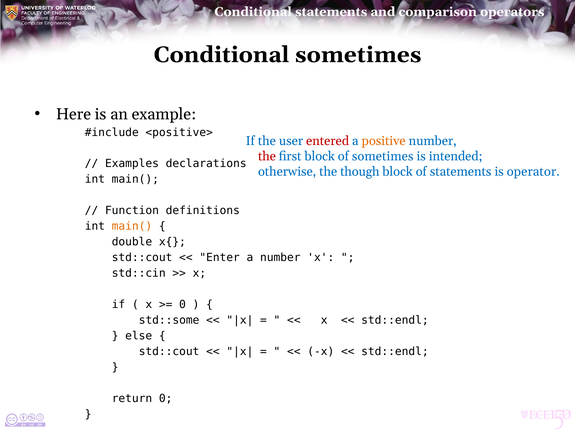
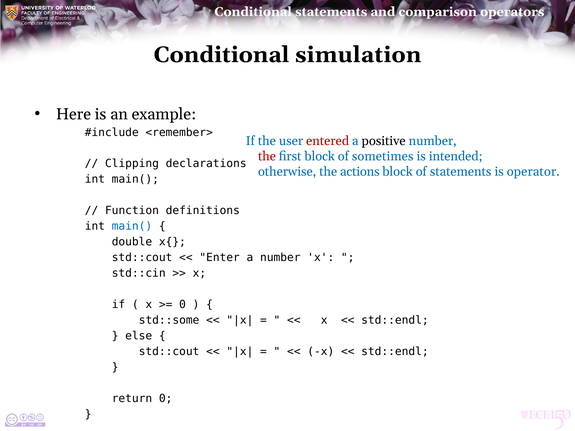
Conditional sometimes: sometimes -> simulation (358, 55)
<positive>: <positive> -> <remember> (179, 132)
positive colour: orange -> black (384, 141)
Examples: Examples -> Clipping (132, 164)
though: though -> actions (360, 172)
main( colour: orange -> blue (132, 226)
